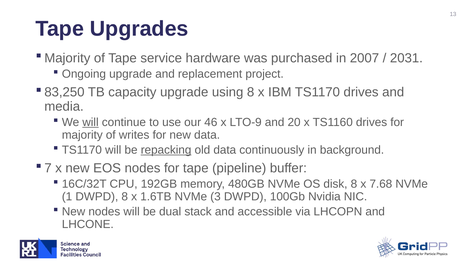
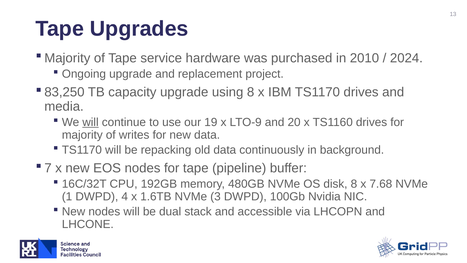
2007: 2007 -> 2010 (364, 58)
2031: 2031 -> 2024 (406, 58)
46: 46 -> 19 (211, 122)
repacking underline: present -> none (166, 150)
DWPD 8: 8 -> 4 (125, 197)
